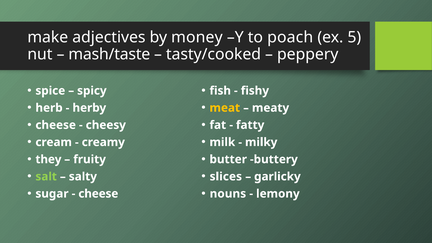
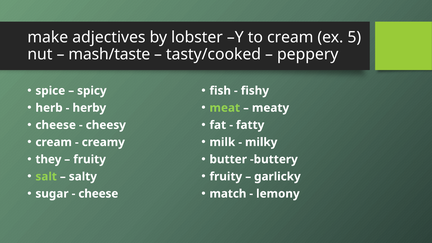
money: money -> lobster (197, 37)
to poach: poach -> cream (290, 37)
meat colour: yellow -> light green (225, 108)
slices: slices -> fruity (226, 177)
nouns: nouns -> match (228, 194)
